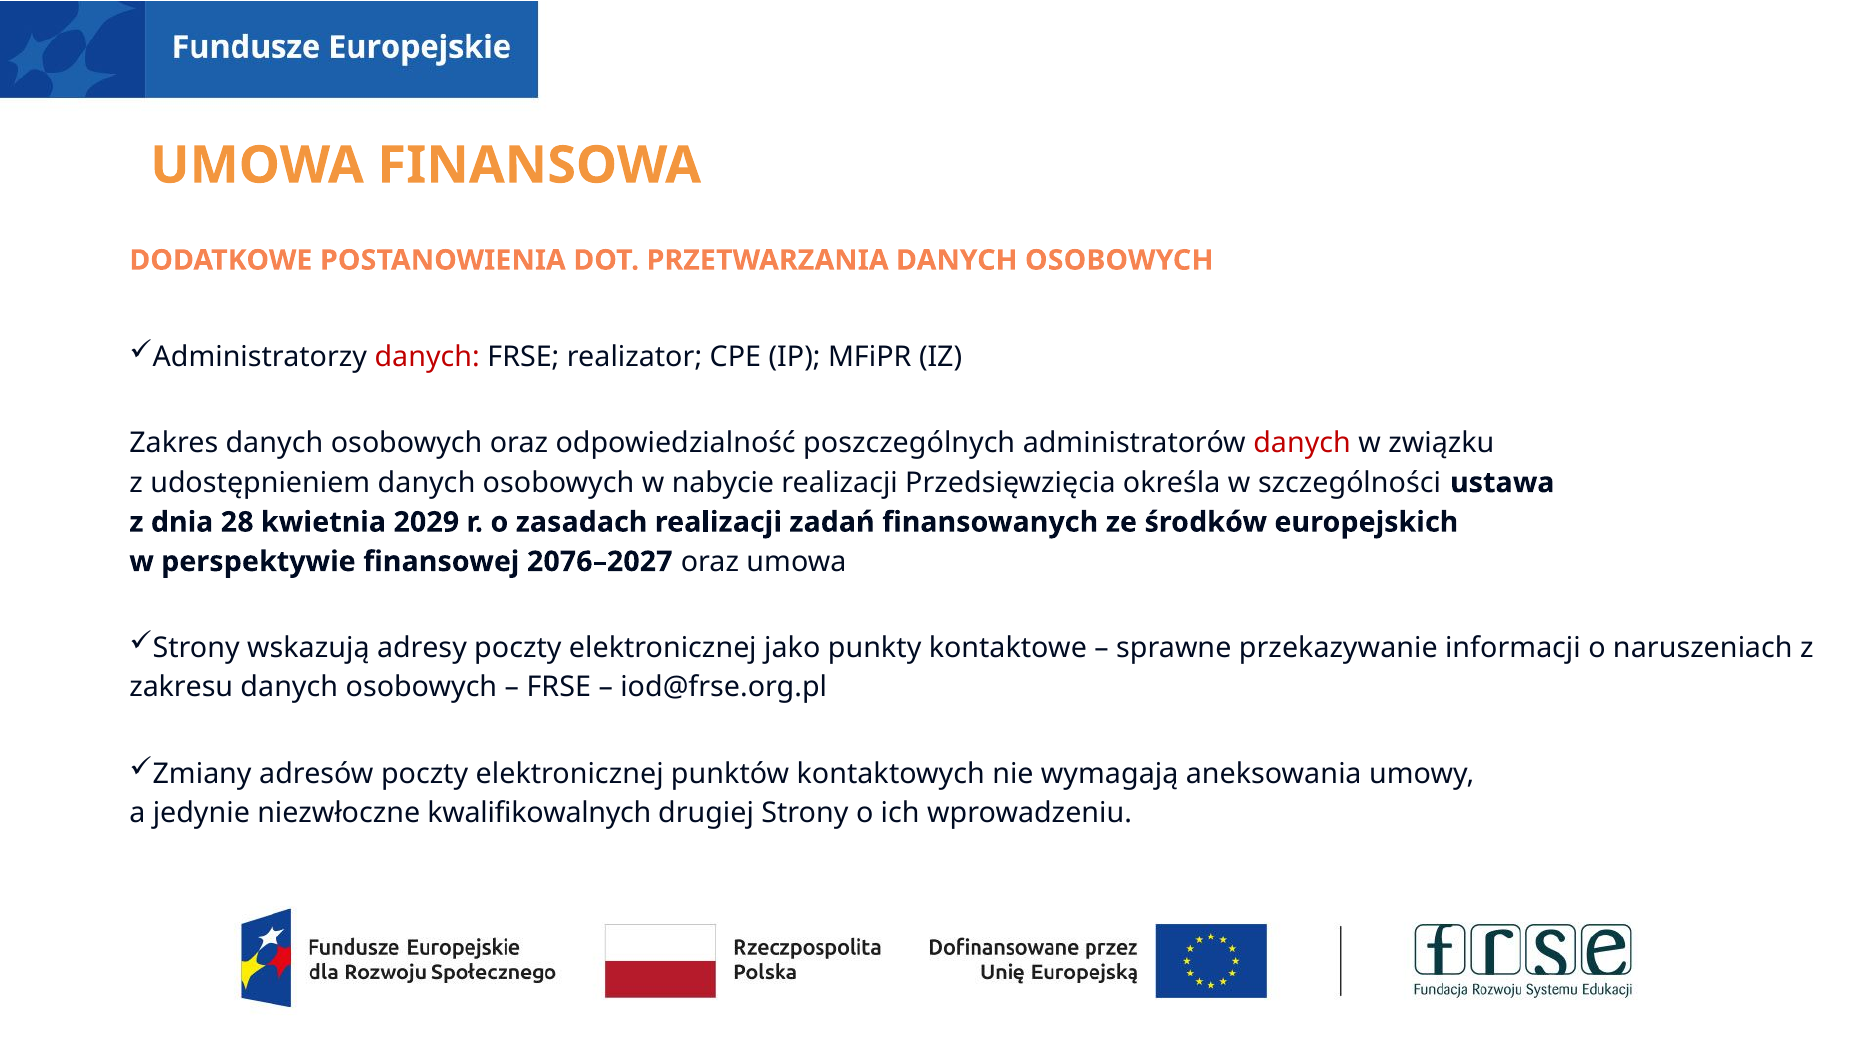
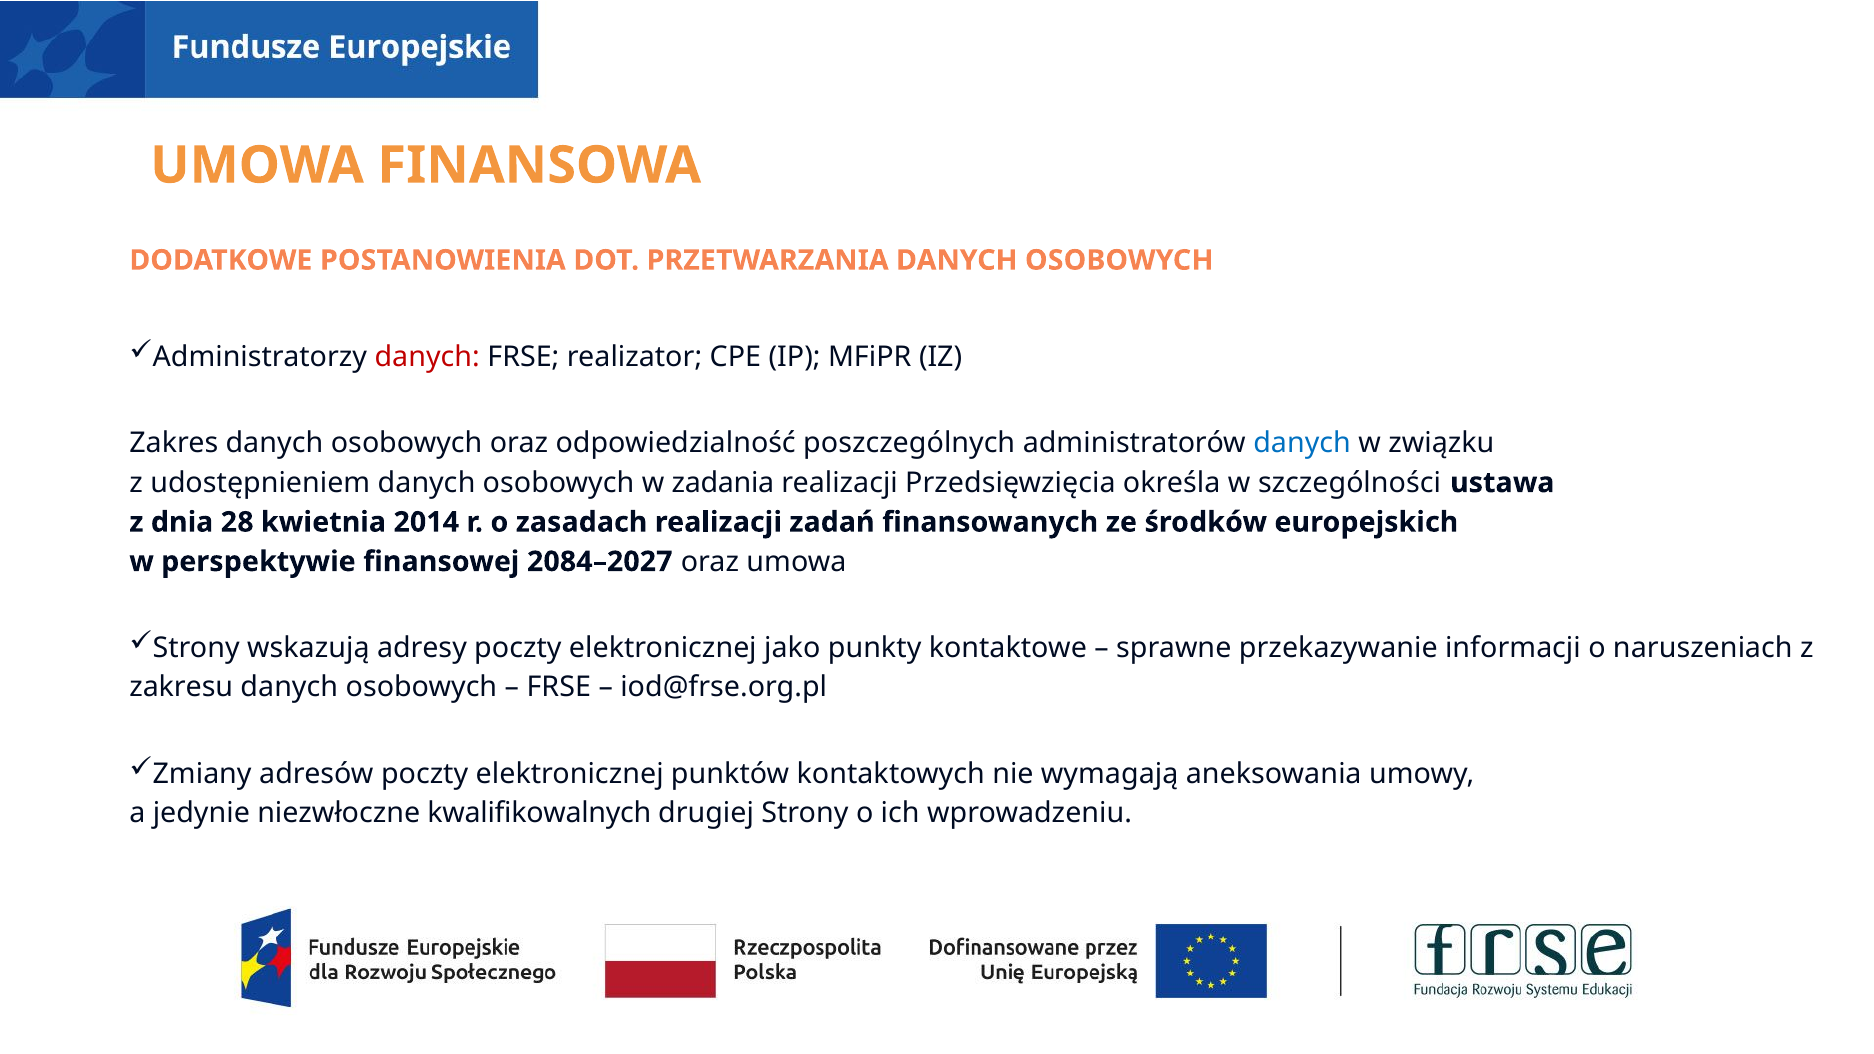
danych colour: red -> blue (1302, 443)
nabycie: nabycie -> zadania (723, 483)
2029: 2029 -> 2014 (426, 522)
2076–2027: 2076–2027 -> 2084–2027 (600, 562)
